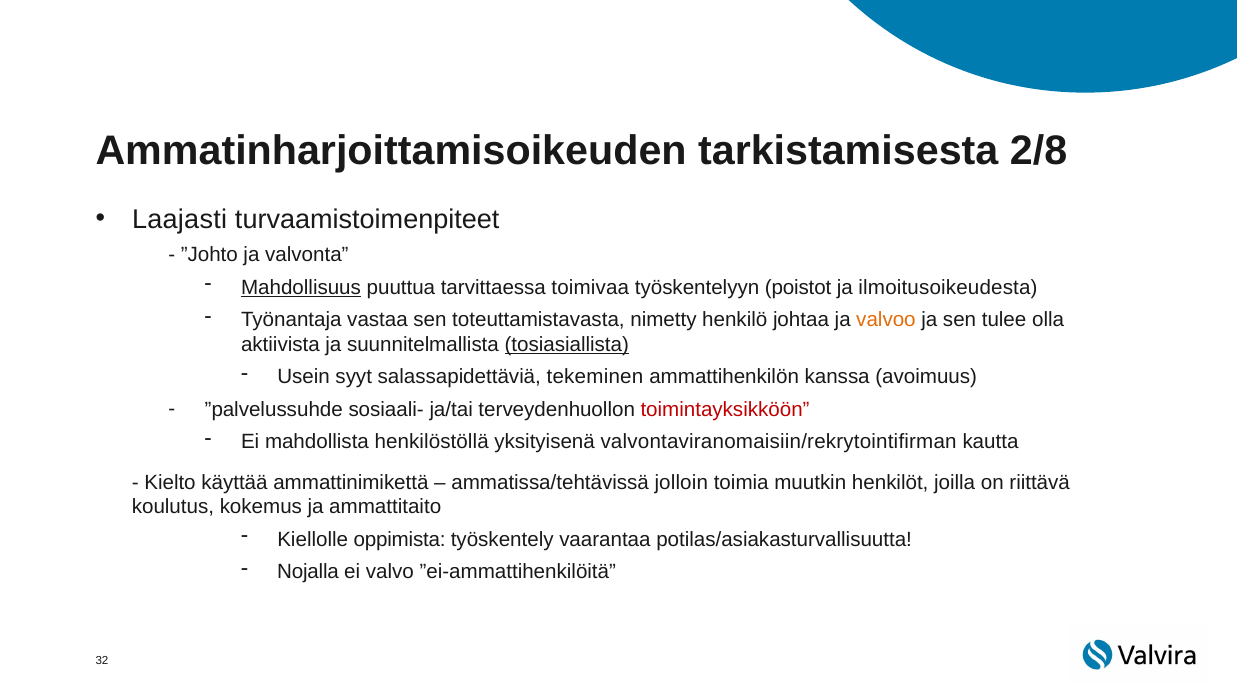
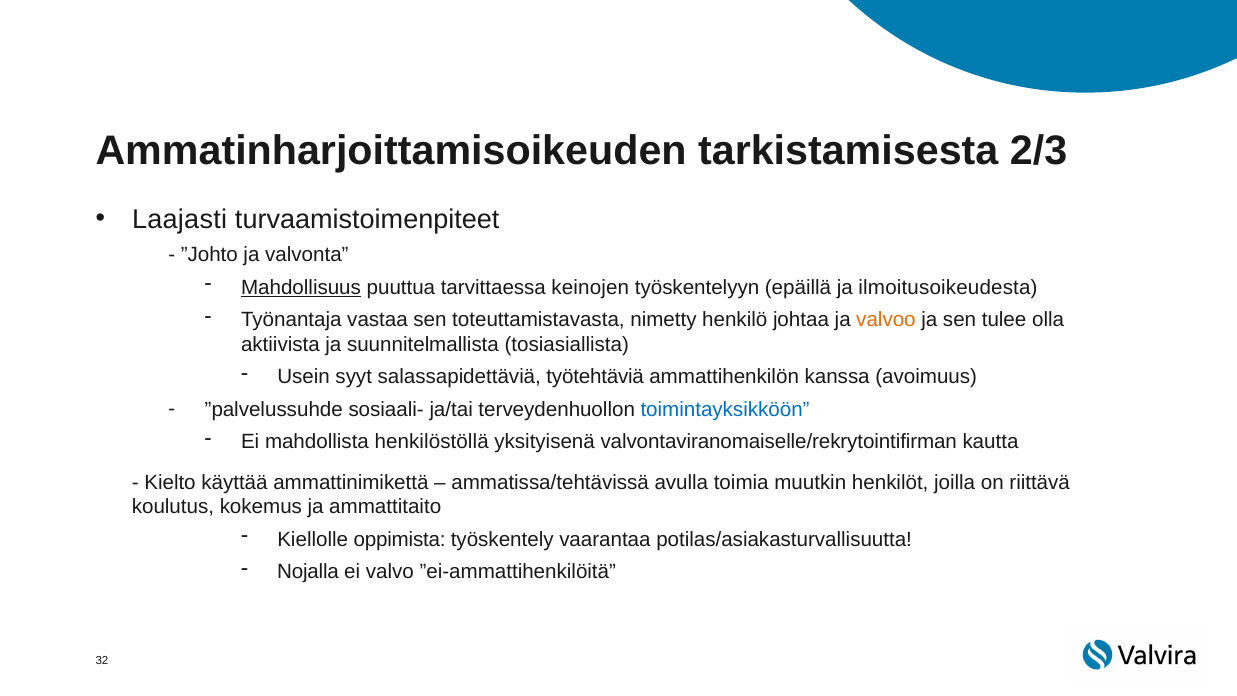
2/8: 2/8 -> 2/3 (1039, 151)
toimivaa: toimivaa -> keinojen (590, 287)
poistot: poistot -> epäillä (798, 287)
tosiasiallista underline: present -> none (567, 345)
tekeminen: tekeminen -> työtehtäviä (595, 377)
toimintayksikköön colour: red -> blue (725, 410)
valvontaviranomaisiin/rekrytointifirman: valvontaviranomaisiin/rekrytointifirman -> valvontaviranomaiselle/rekrytointifirman (779, 442)
jolloin: jolloin -> avulla (681, 482)
